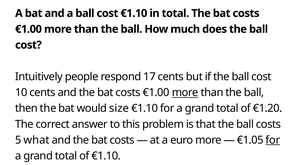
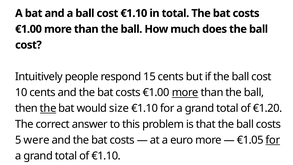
17: 17 -> 15 (150, 77)
the underline: none -> present (48, 108)
what: what -> were (37, 140)
